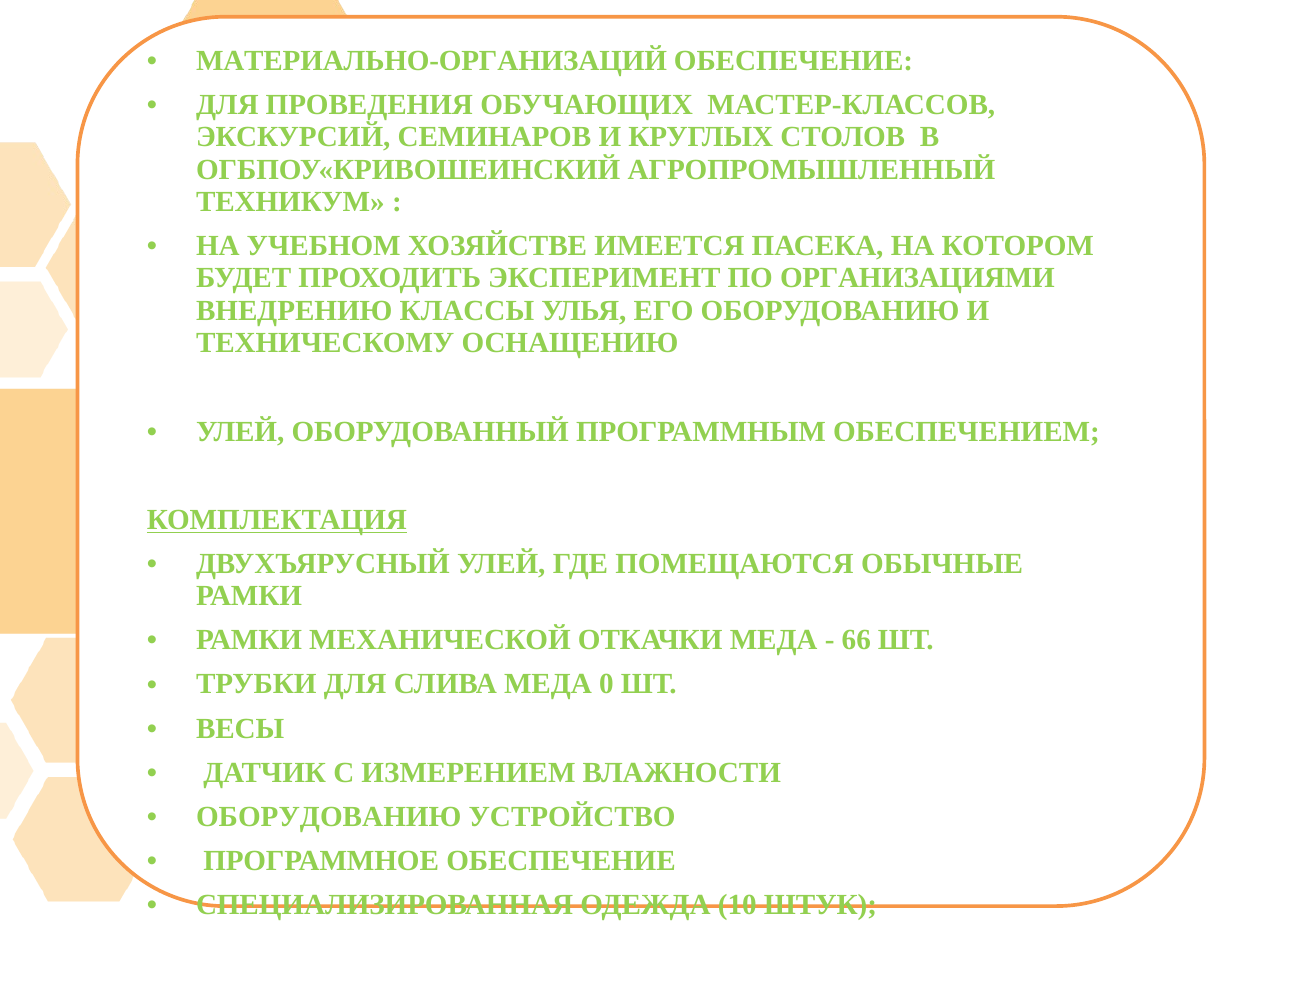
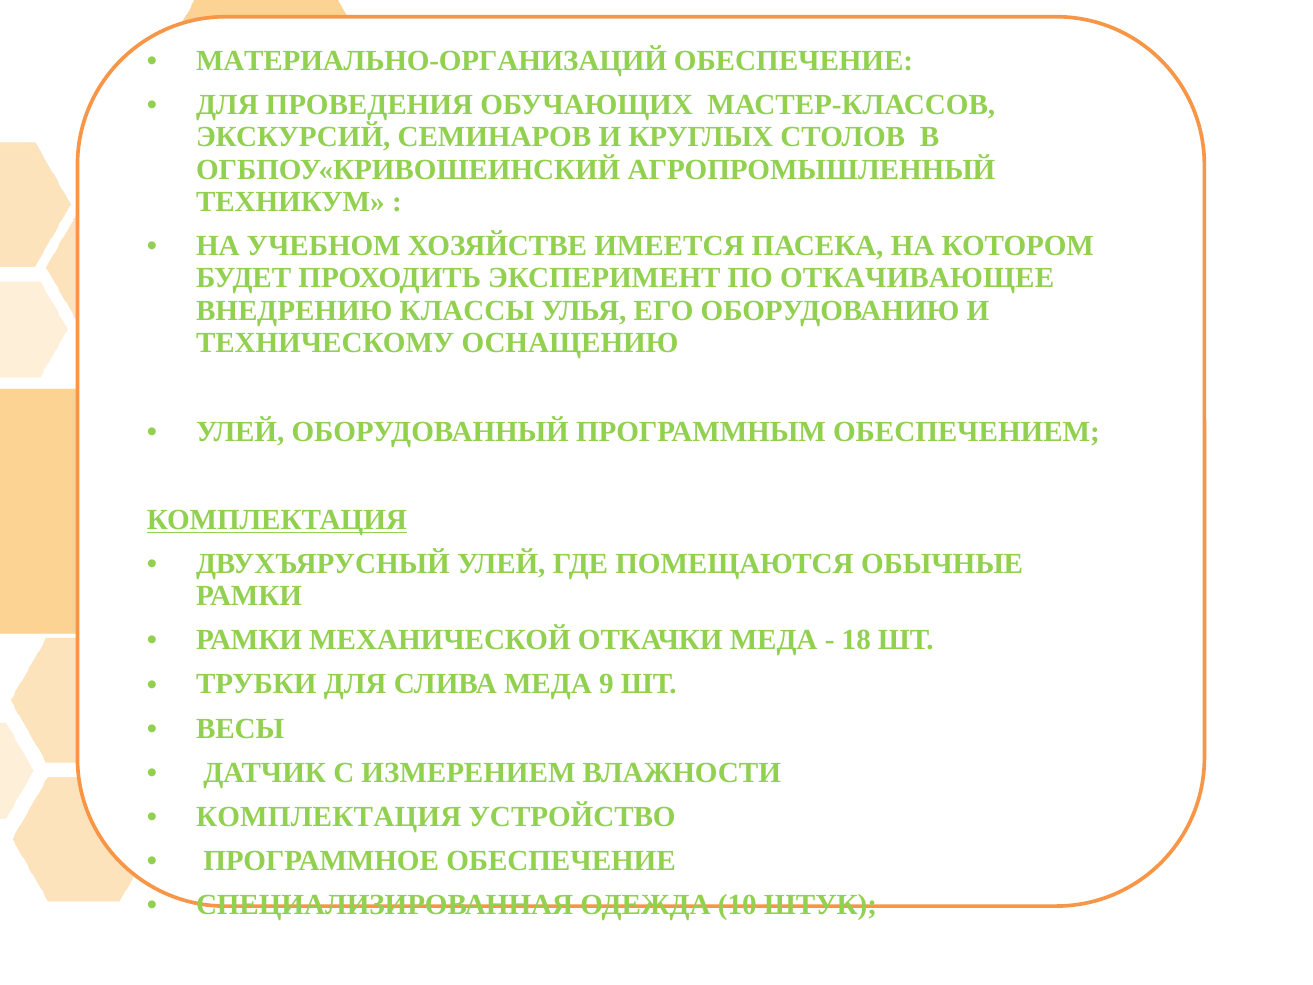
ОРГАНИЗАЦИЯМИ: ОРГАНИЗАЦИЯМИ -> ОТКАЧИВАЮЩЕЕ (917, 278)
66: 66 -> 18 (856, 640)
0: 0 -> 9 (607, 684)
ОБОРУДОВАНИЮ: ОБОРУДОВАНИЮ -> КОМПЛЕКТАЦИЯ (329, 816)
